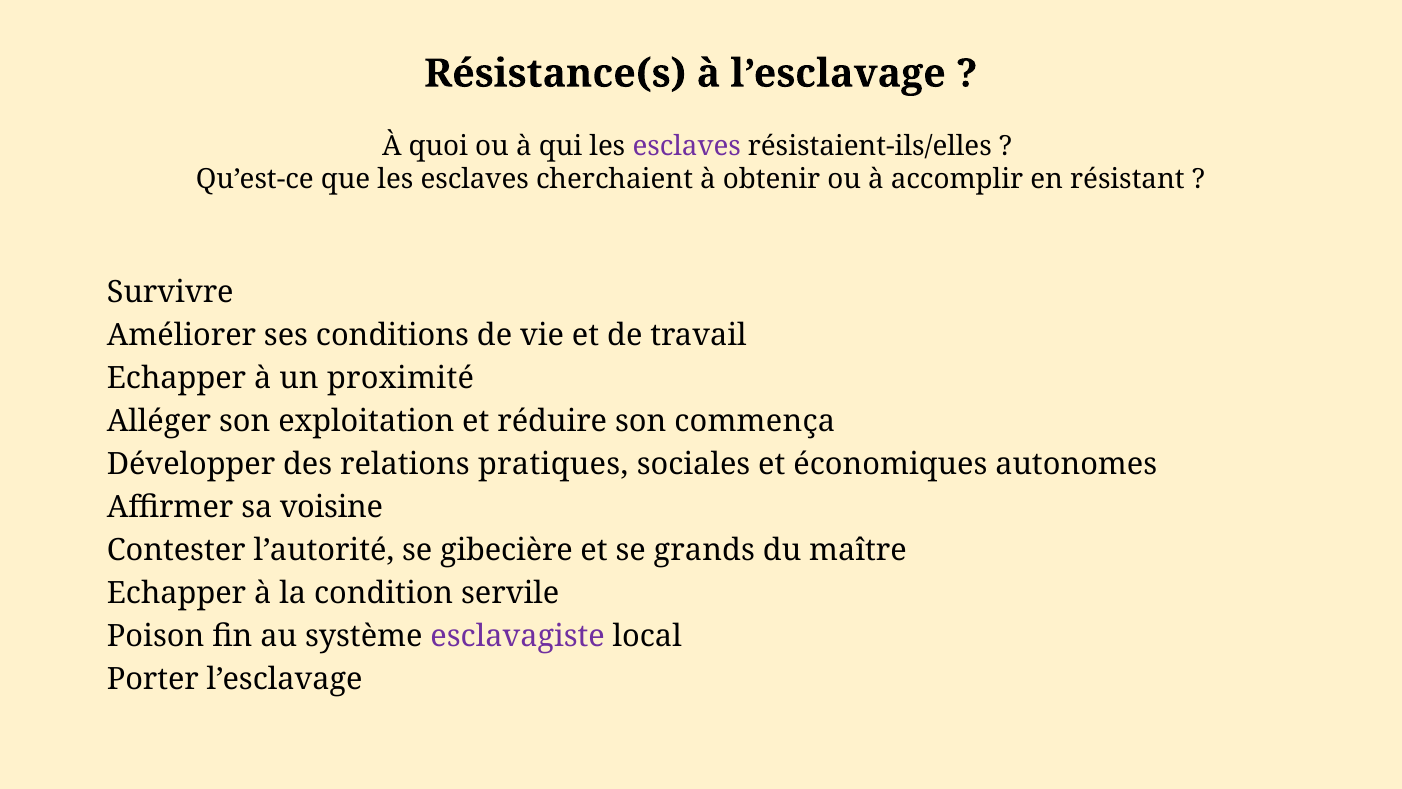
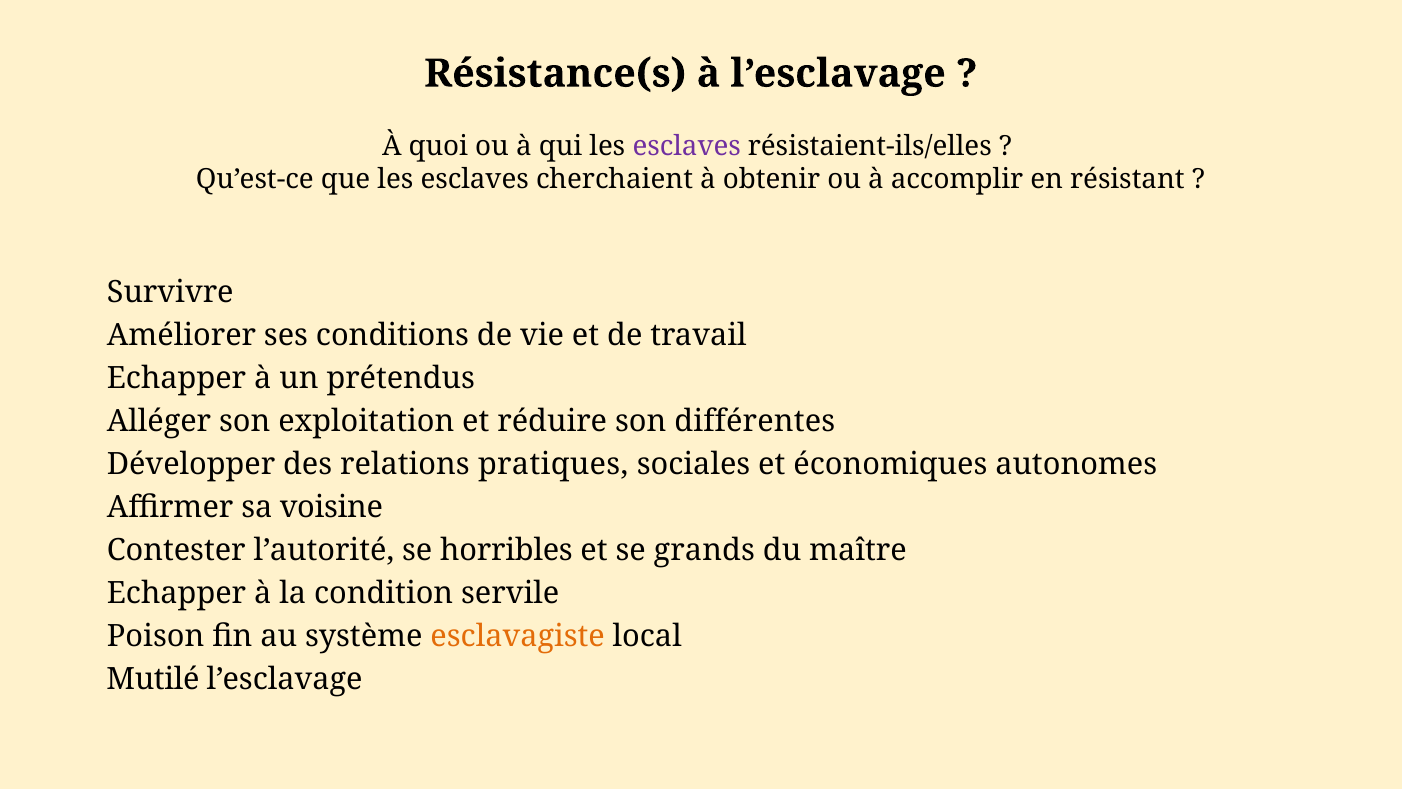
proximité: proximité -> prétendus (401, 378)
commença: commença -> différentes (755, 421)
gibecière: gibecière -> horribles (507, 550)
esclavagiste colour: purple -> orange (518, 636)
Porter: Porter -> Mutilé (153, 679)
